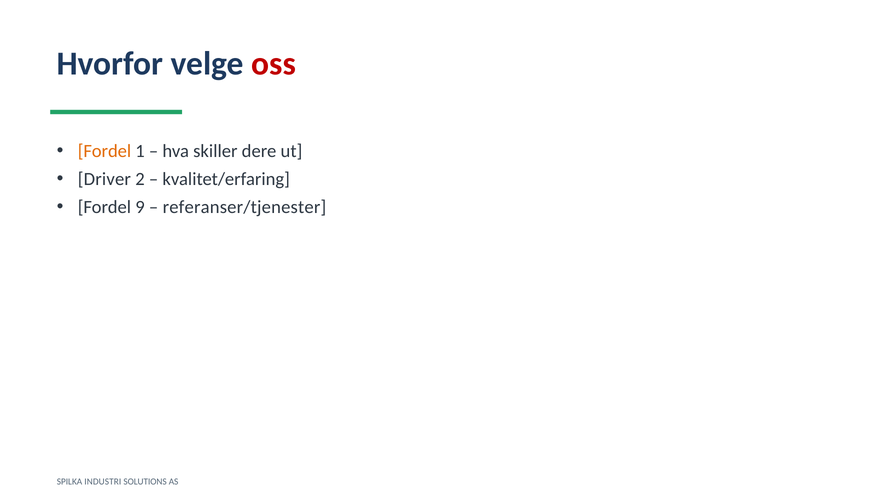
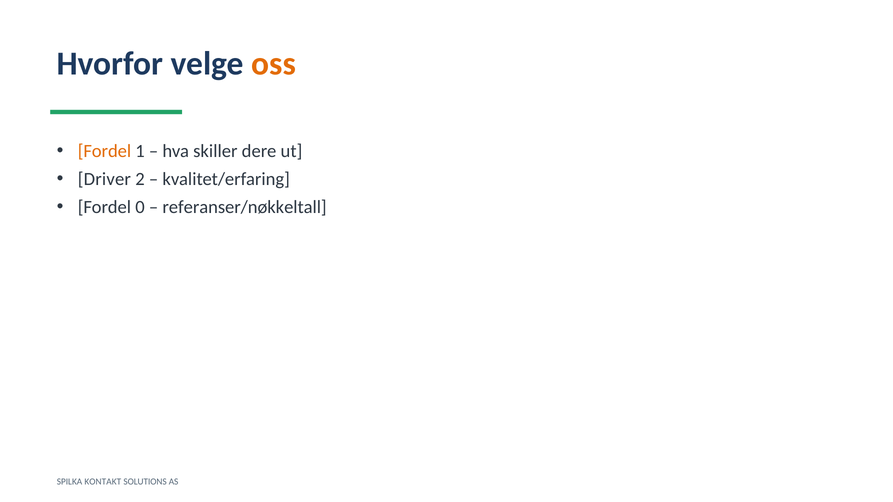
oss colour: red -> orange (274, 64)
9: 9 -> 0 (140, 207)
referanser/tjenester: referanser/tjenester -> referanser/nøkkeltall (245, 207)
INDUSTRI: INDUSTRI -> KONTAKT (103, 482)
